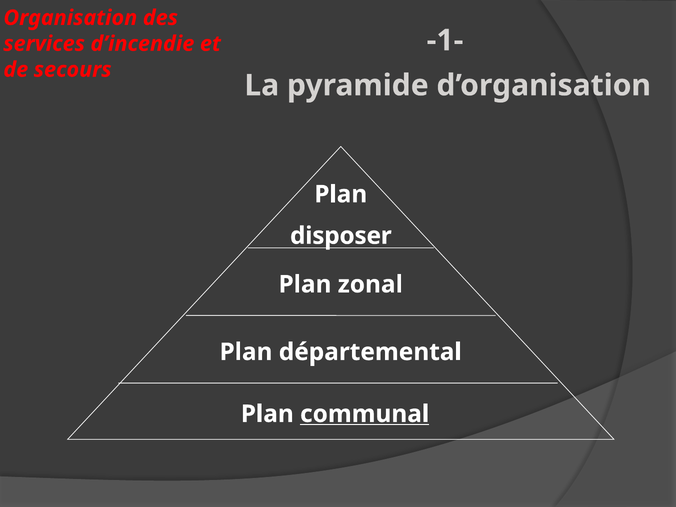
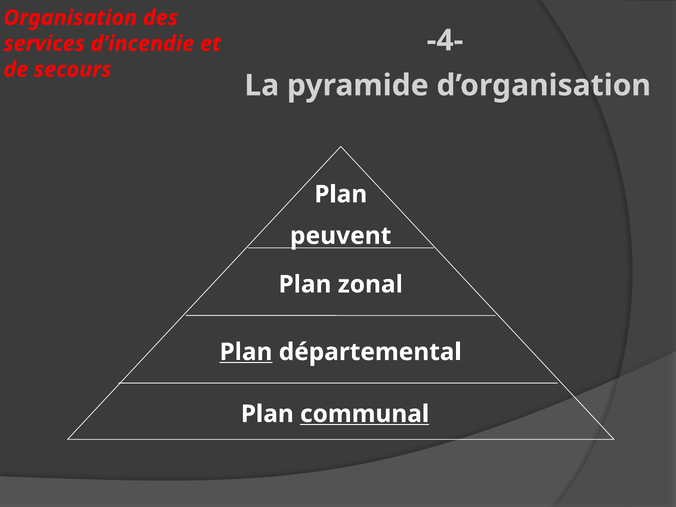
-1-: -1- -> -4- (445, 40)
disposer: disposer -> peuvent (341, 236)
Plan underline: none -> present (246, 352)
